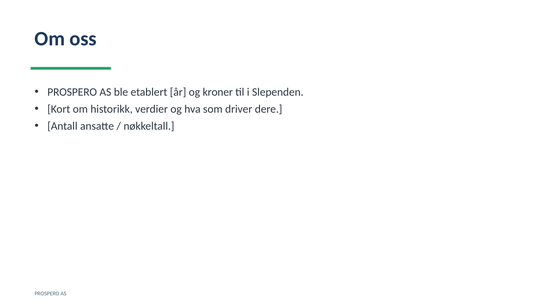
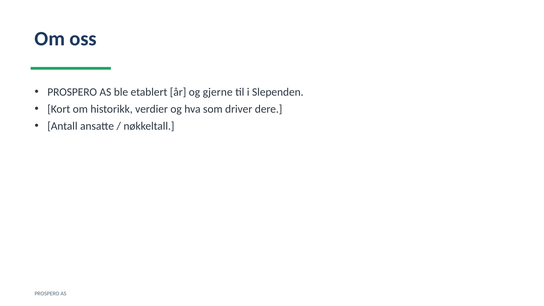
kroner: kroner -> gjerne (218, 92)
